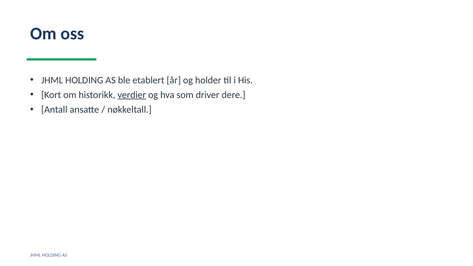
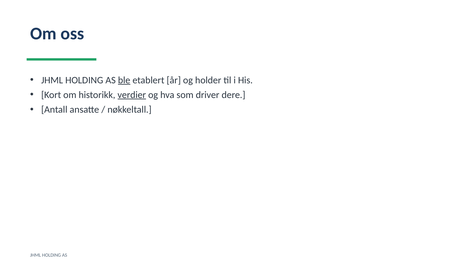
ble underline: none -> present (124, 80)
